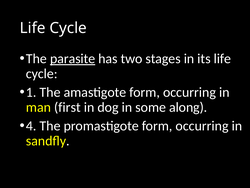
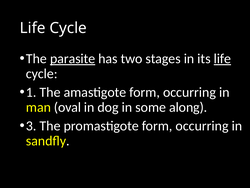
life underline: none -> present (222, 59)
first: first -> oval (68, 107)
4: 4 -> 3 (31, 125)
